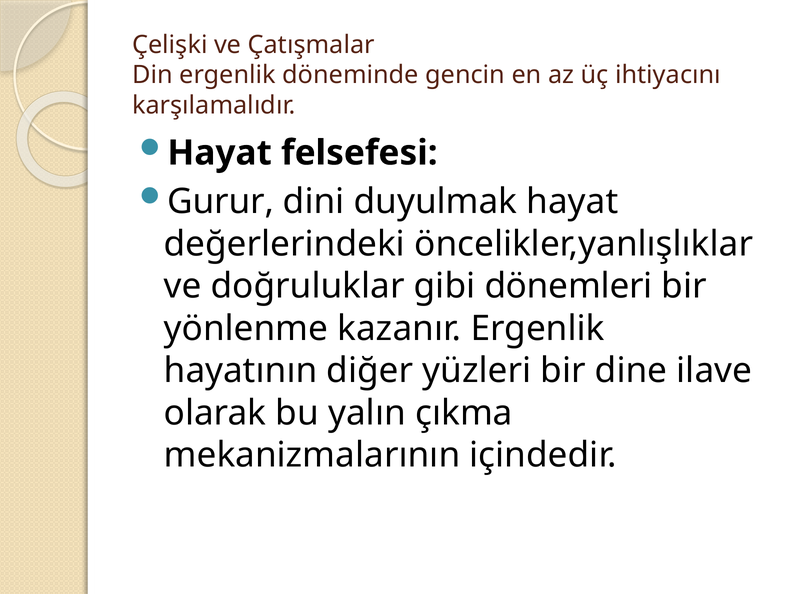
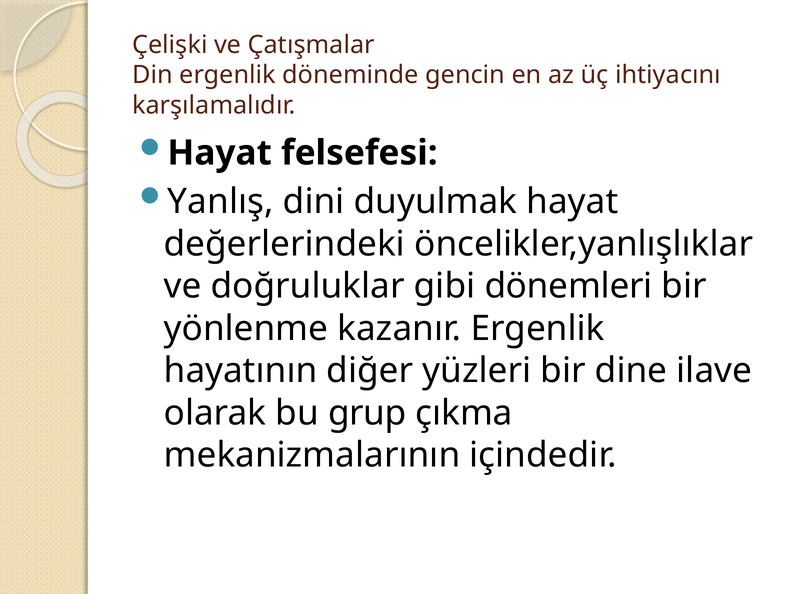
Gurur: Gurur -> Yanlış (221, 202)
yalın: yalın -> grup (367, 413)
